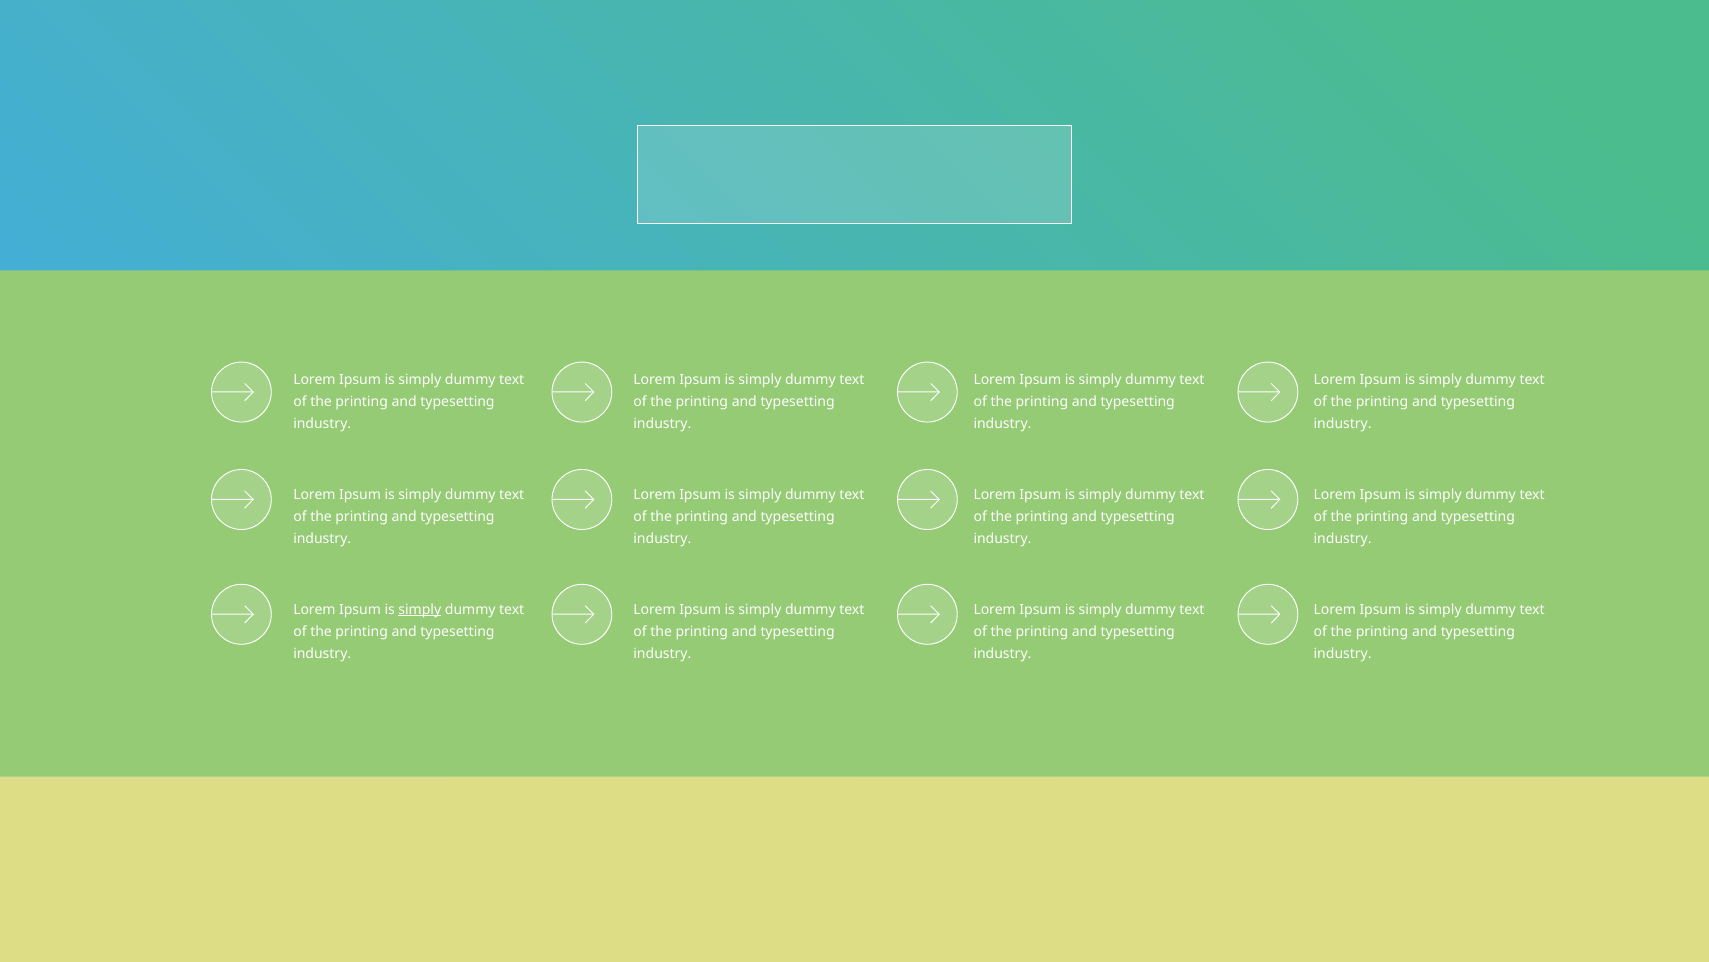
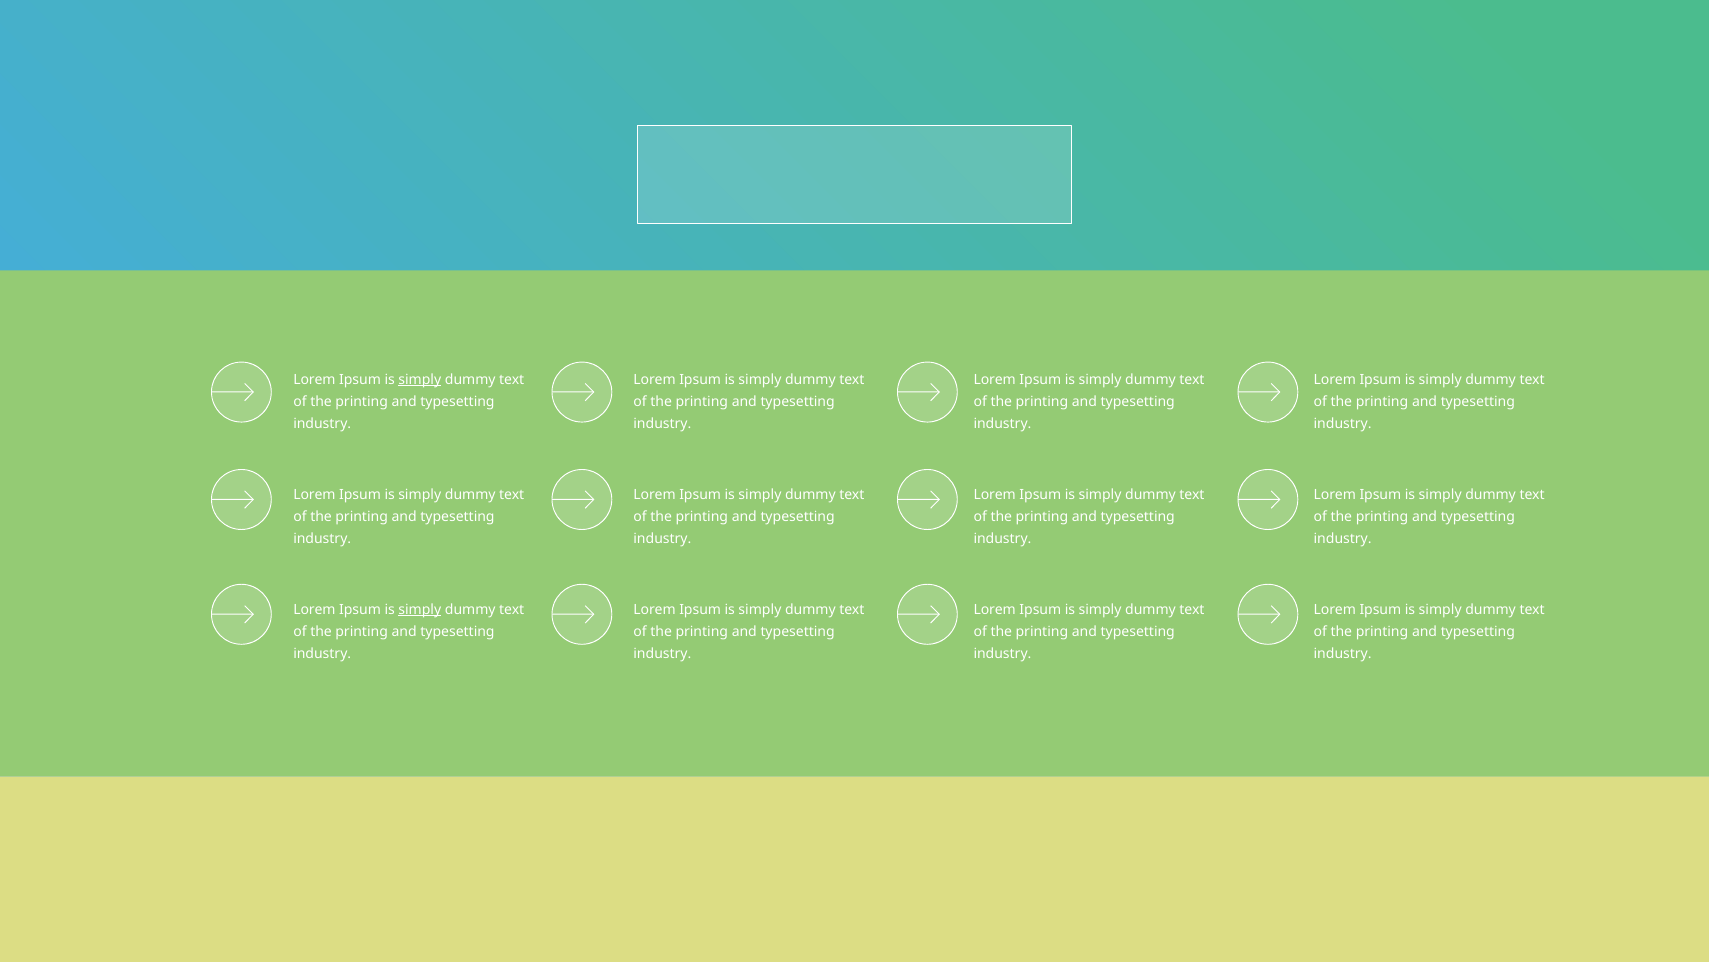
simply underline: none -> present (420, 380)
